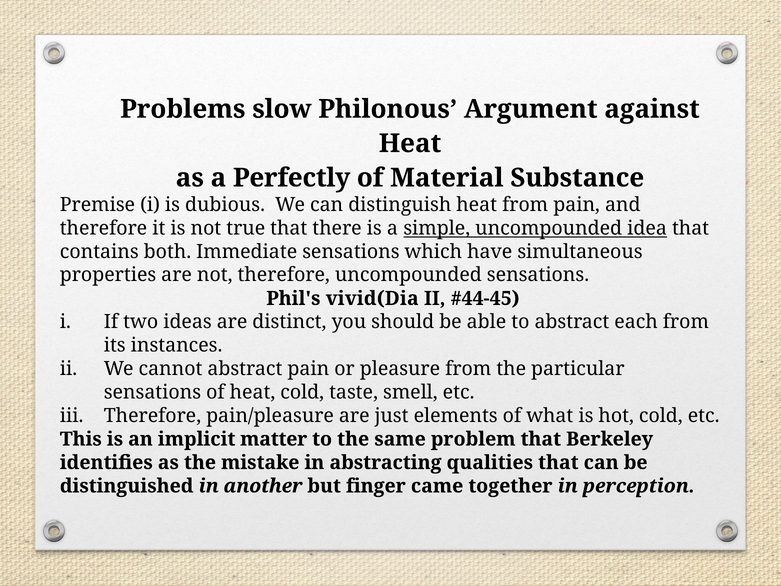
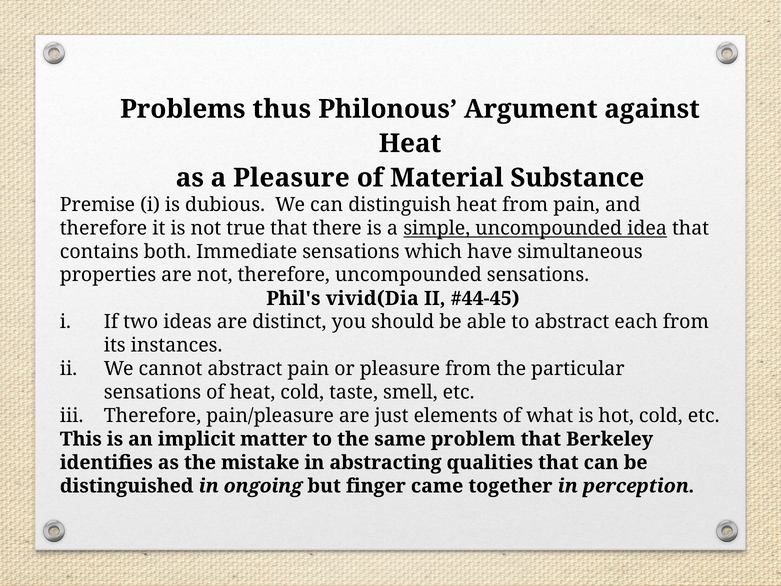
slow: slow -> thus (282, 109)
a Perfectly: Perfectly -> Pleasure (291, 178)
another: another -> ongoing (263, 486)
